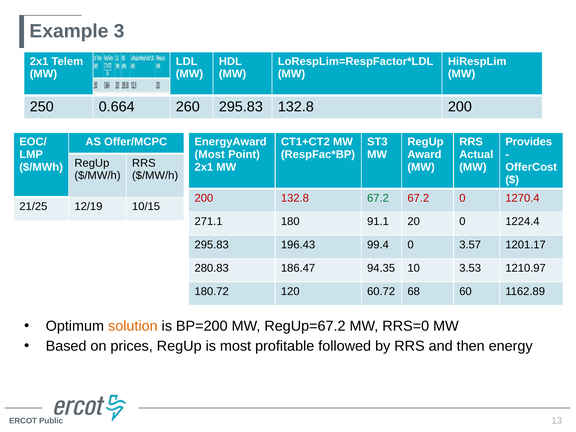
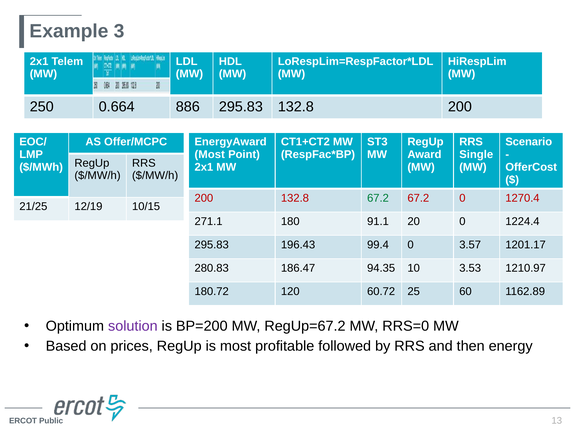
260: 260 -> 886 (188, 107)
Provides: Provides -> Scenario (529, 142)
Actual: Actual -> Single (476, 154)
68: 68 -> 25 (414, 291)
solution colour: orange -> purple (133, 326)
